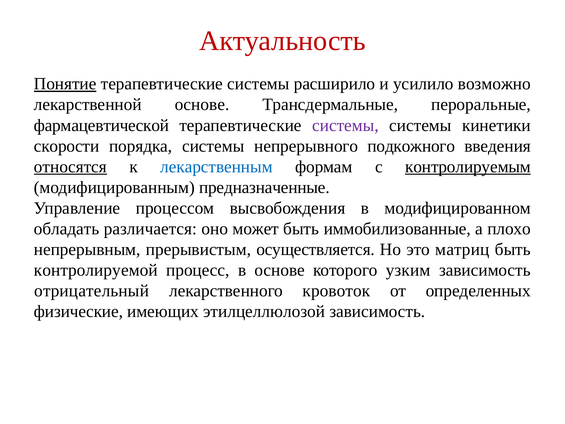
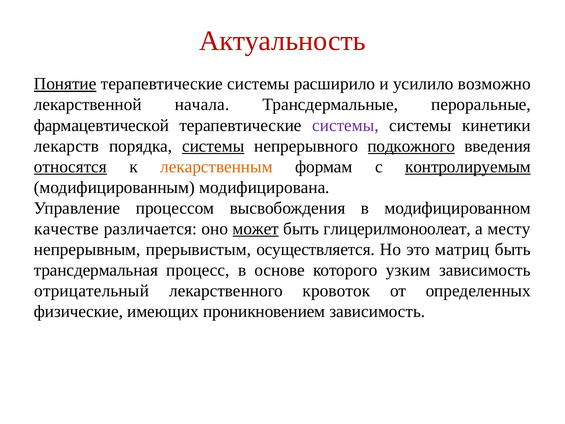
лекарственной основе: основе -> начала (202, 105)
скорости: скорости -> лекарств (66, 146)
системы underline: none -> present (213, 146)
подкожного underline: none -> present (411, 146)
лекарственным colour: blue -> orange (216, 167)
предназначенные: предназначенные -> модифицирована (264, 187)
обладать: обладать -> качестве (66, 229)
может underline: none -> present (256, 229)
иммобилизованные: иммобилизованные -> глицерилмоноолеат (397, 229)
плохо: плохо -> месту (509, 229)
контролируемой: контролируемой -> трансдермальная (96, 270)
этилцеллюлозой: этилцеллюлозой -> проникновением (264, 311)
